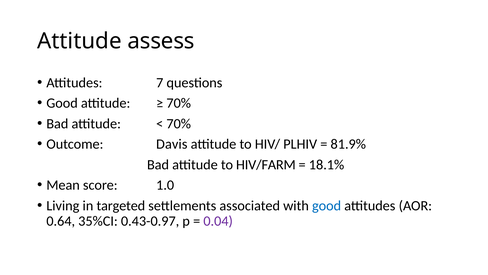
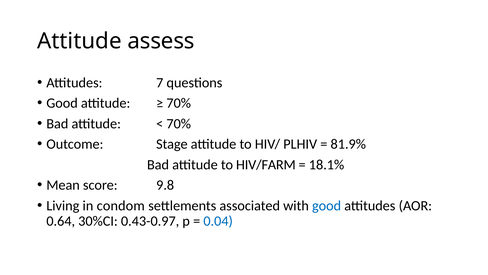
Davis: Davis -> Stage (172, 144)
1.0: 1.0 -> 9.8 (165, 185)
targeted: targeted -> condom (121, 205)
35%CI: 35%CI -> 30%CI (98, 221)
0.04 colour: purple -> blue (218, 221)
